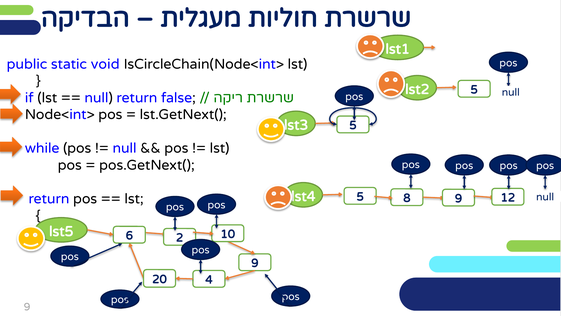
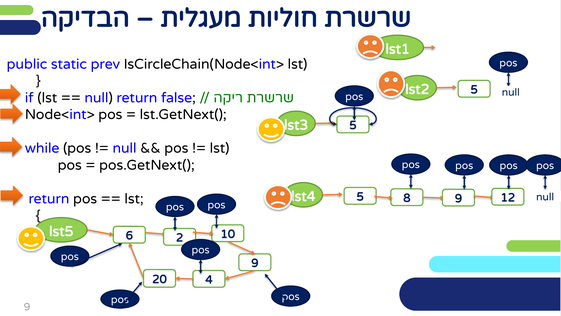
void: void -> prev (105, 64)
